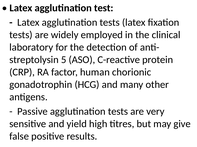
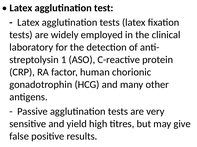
5: 5 -> 1 (64, 60)
